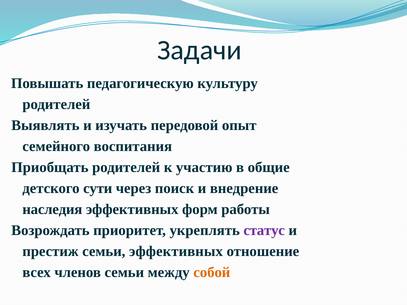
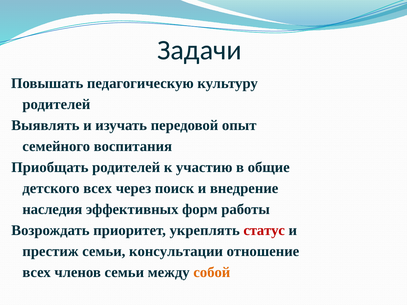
детского сути: сути -> всех (98, 189)
статус colour: purple -> red (264, 231)
семьи эффективных: эффективных -> консультации (176, 252)
